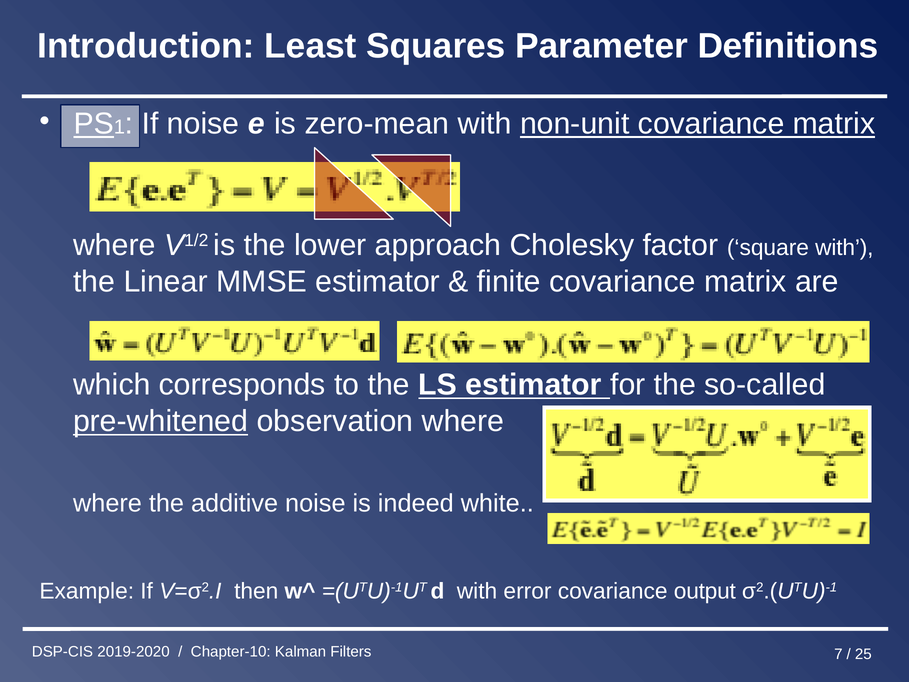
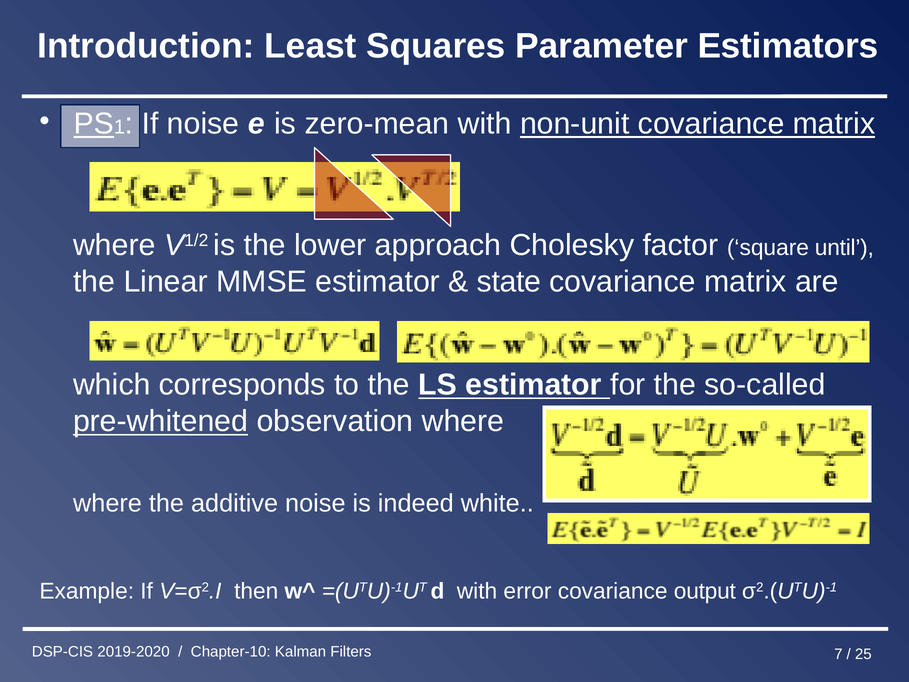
Definitions: Definitions -> Estimators (788, 46)
square with: with -> until (844, 248)
finite: finite -> state (509, 282)
